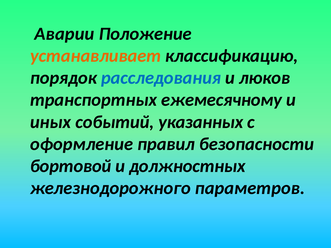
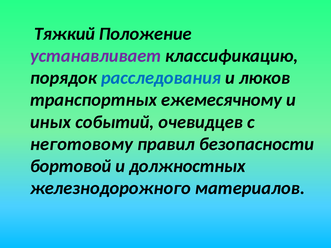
Аварии: Аварии -> Тяжкий (65, 34)
устанавливает colour: orange -> purple (96, 56)
указанных: указанных -> очевидцев (201, 122)
оформление: оформление -> неготовому (82, 144)
параметров: параметров -> материалов (250, 188)
